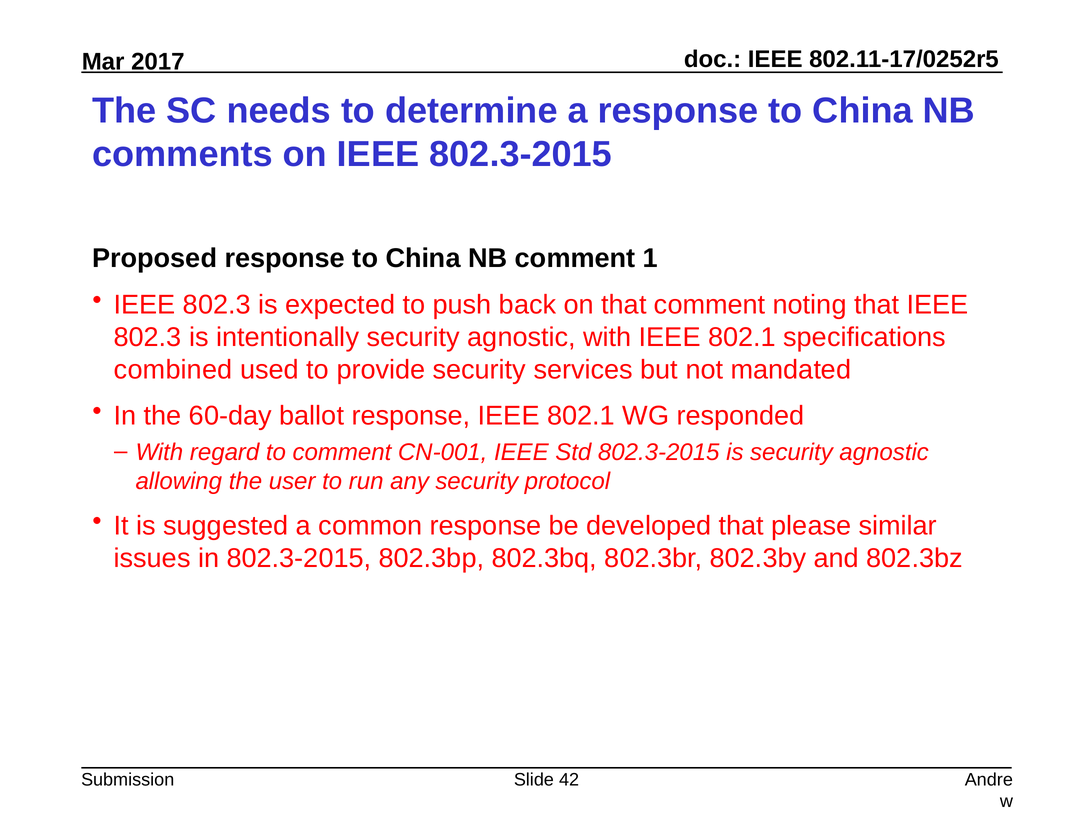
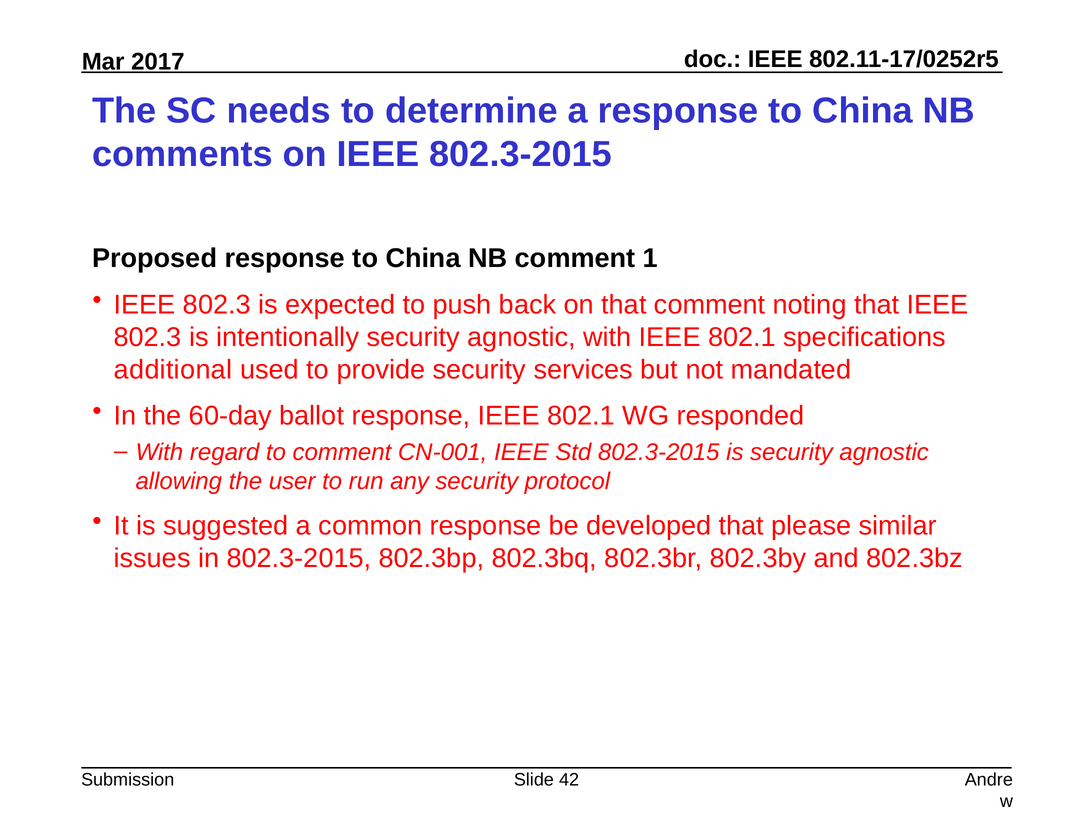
combined: combined -> additional (173, 370)
